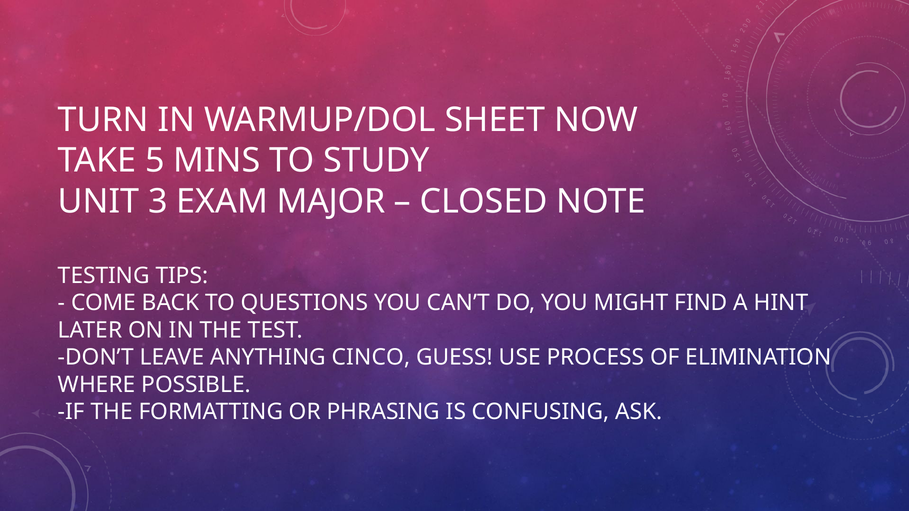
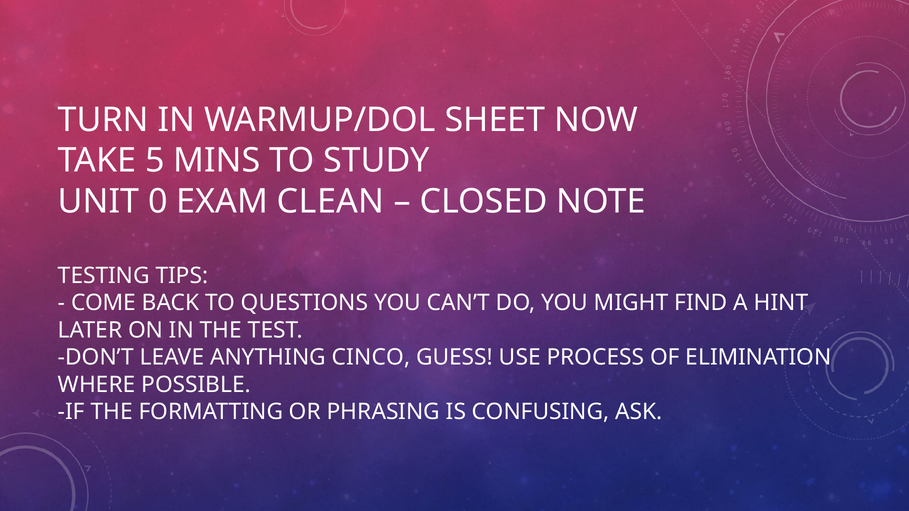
3: 3 -> 0 (158, 202)
MAJOR: MAJOR -> CLEAN (331, 202)
